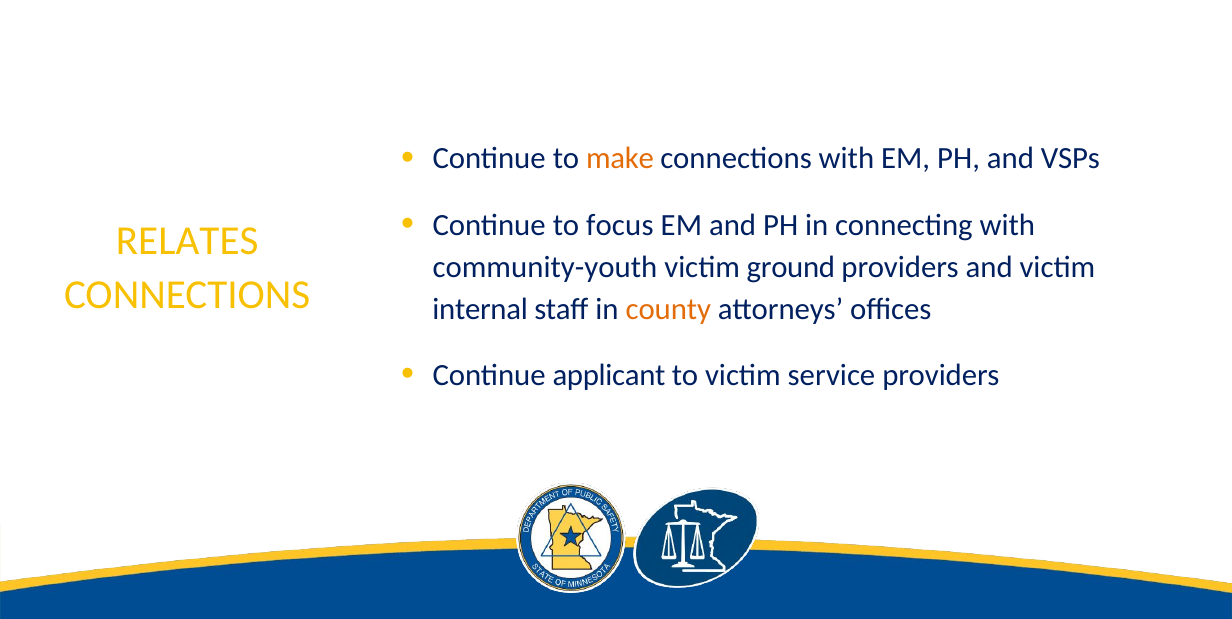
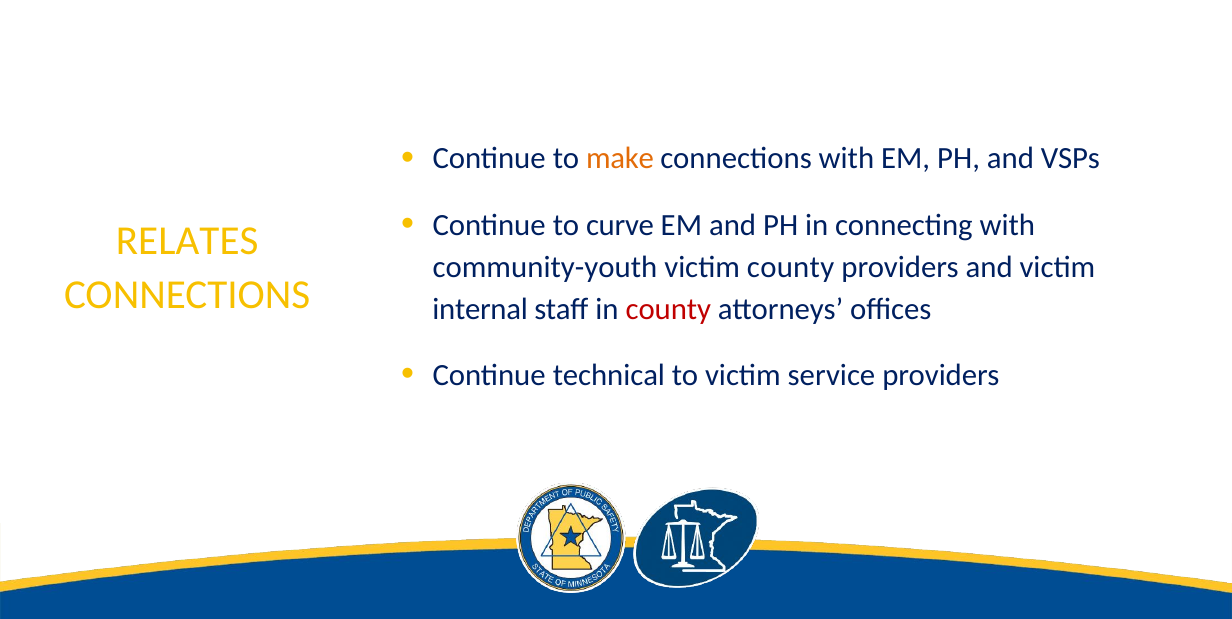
focus: focus -> curve (620, 225)
victim ground: ground -> county (791, 267)
county colour: orange -> red (668, 309)
applicant: applicant -> technical (609, 375)
